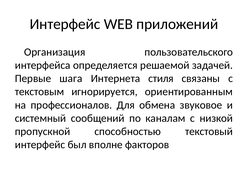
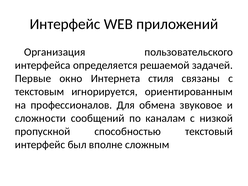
шага: шага -> окно (71, 79)
системный: системный -> сложности (40, 118)
факторов: факторов -> сложным (147, 145)
